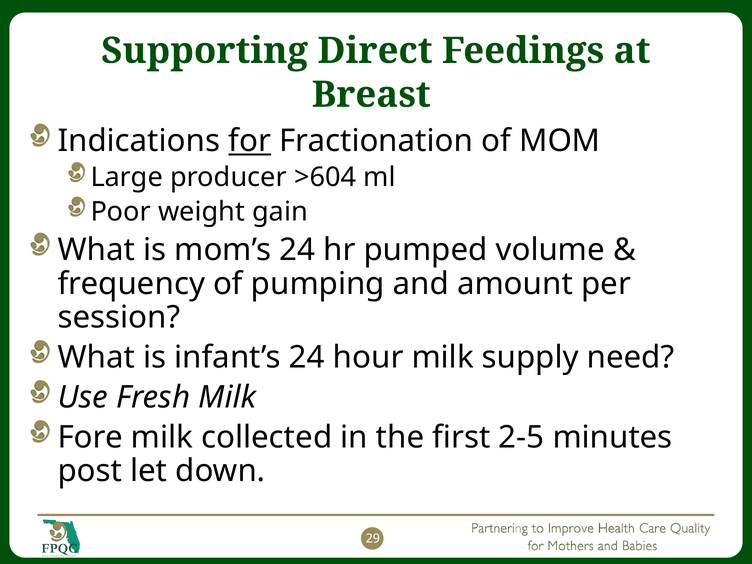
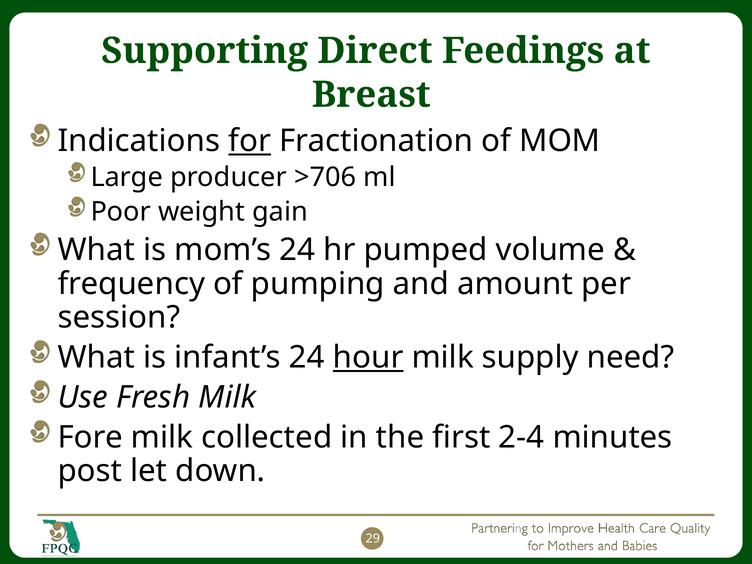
>604: >604 -> >706 (325, 177)
hour underline: none -> present (368, 357)
2-5: 2-5 -> 2-4 (521, 437)
